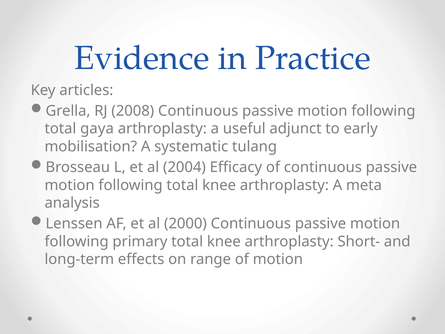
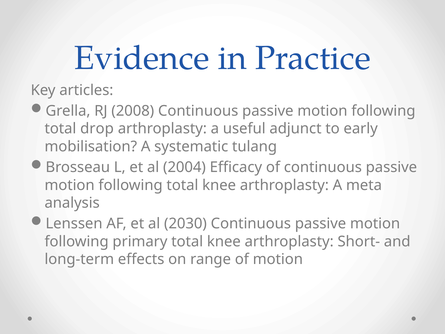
gaya: gaya -> drop (97, 129)
2000: 2000 -> 2030 (185, 224)
